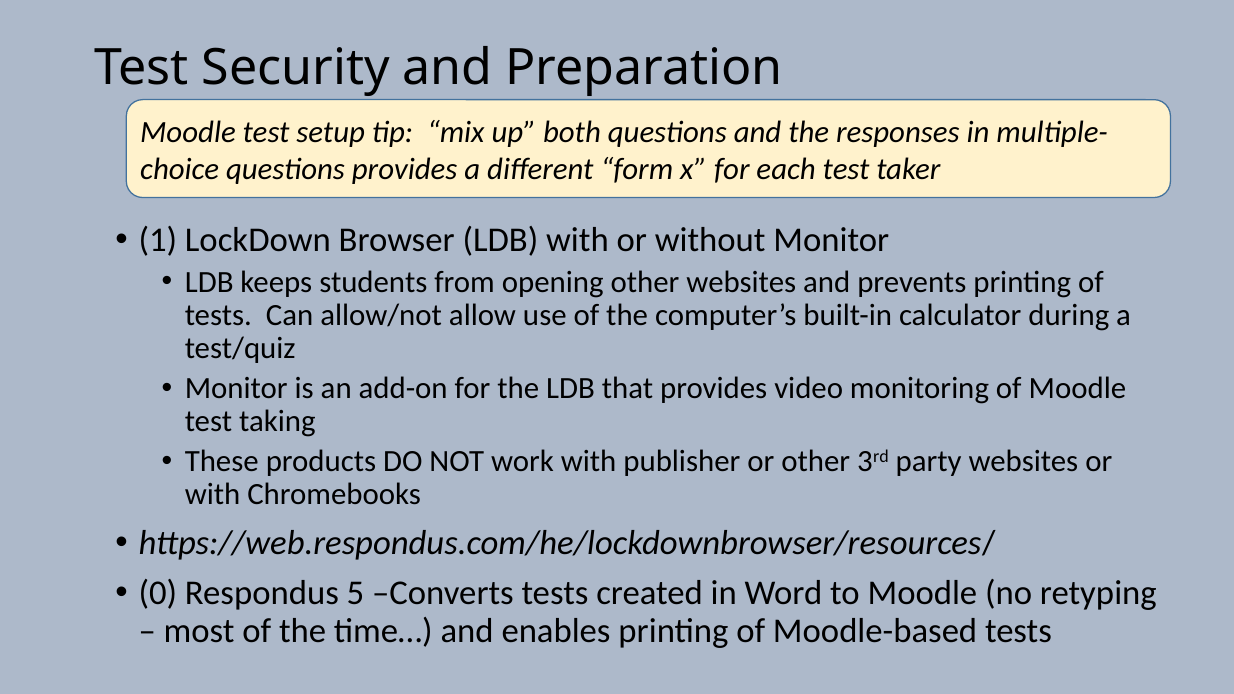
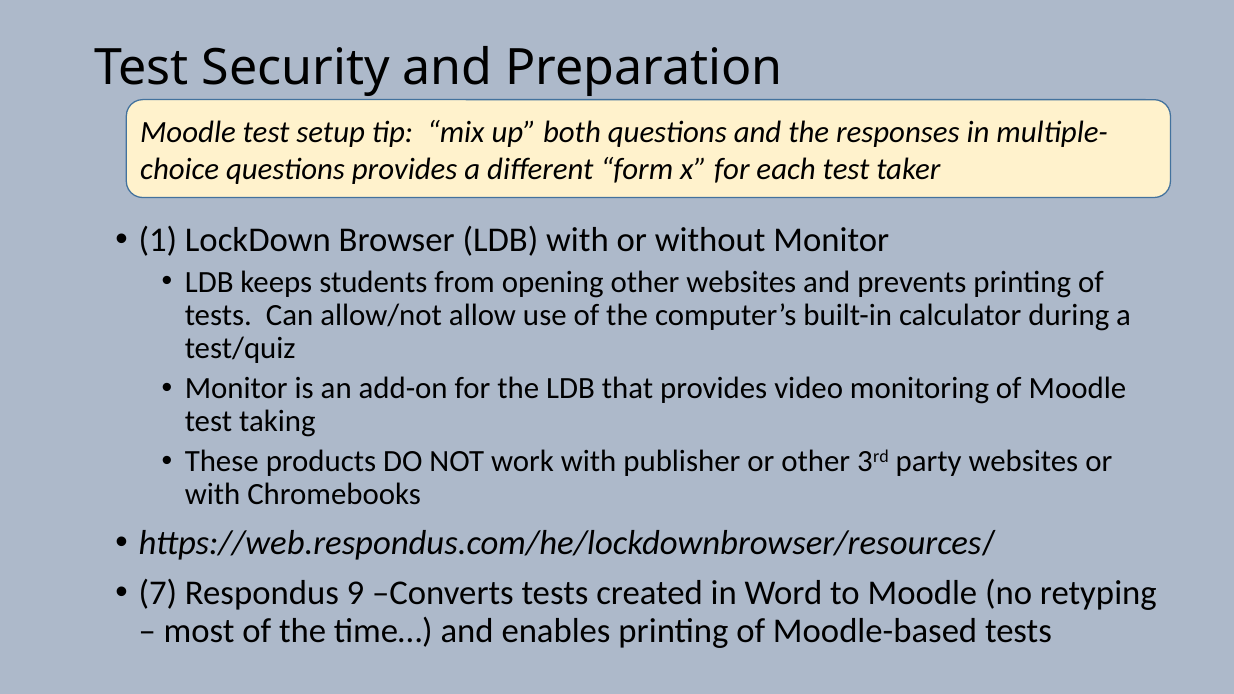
0: 0 -> 7 (158, 593)
5: 5 -> 9 (355, 593)
